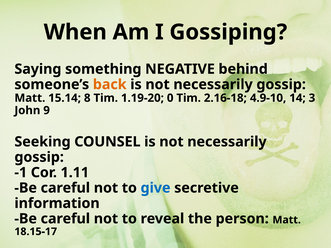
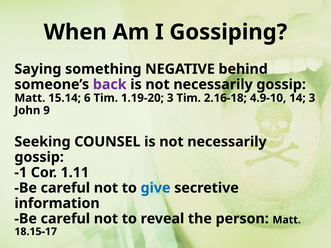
back colour: orange -> purple (110, 85)
8: 8 -> 6 (87, 98)
1.19-20 0: 0 -> 3 (170, 98)
